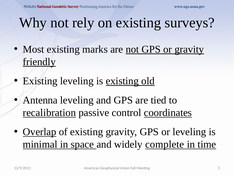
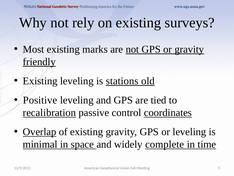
is existing: existing -> stations (122, 81)
Antenna: Antenna -> Positive (40, 100)
